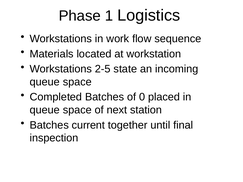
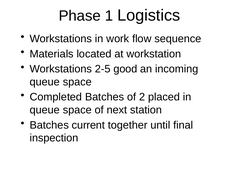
state: state -> good (125, 69)
0: 0 -> 2 (142, 97)
